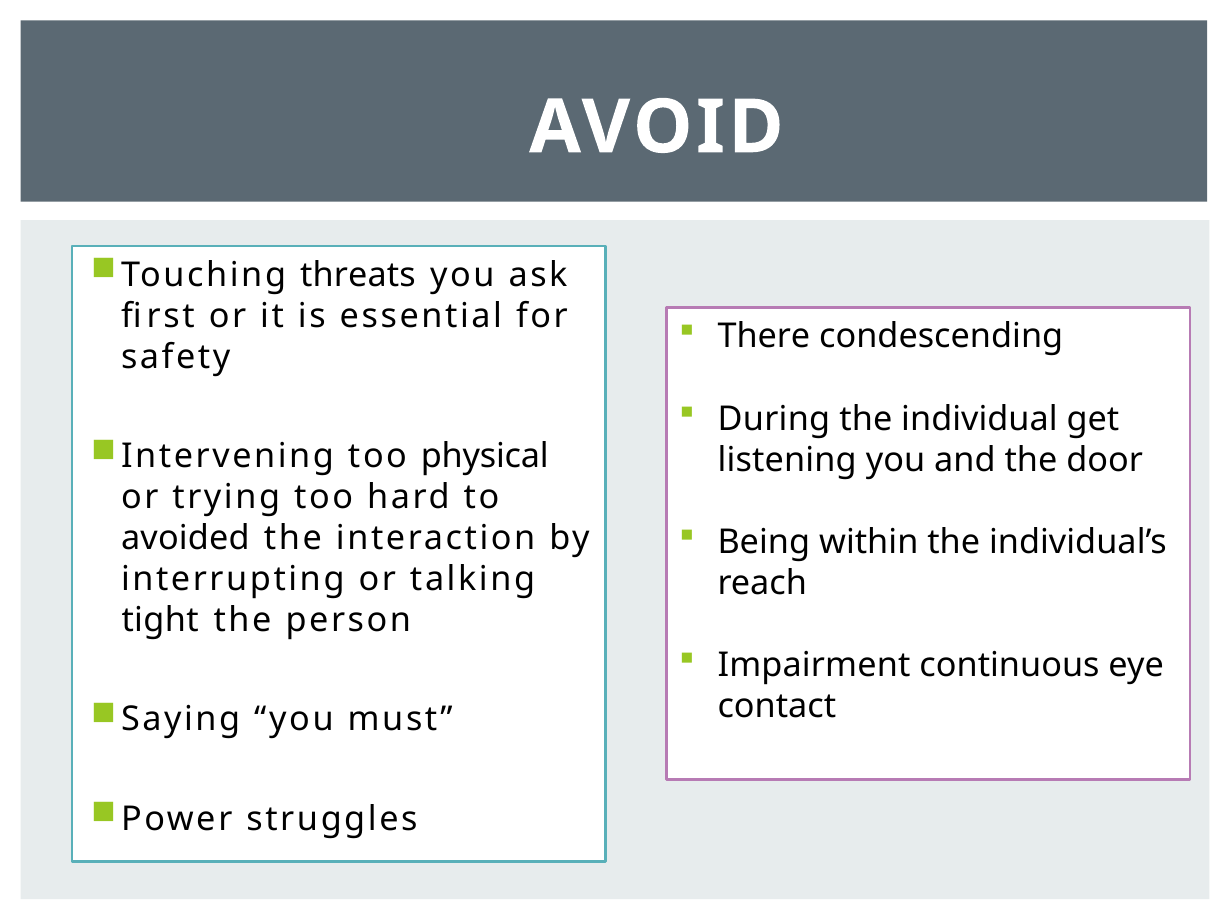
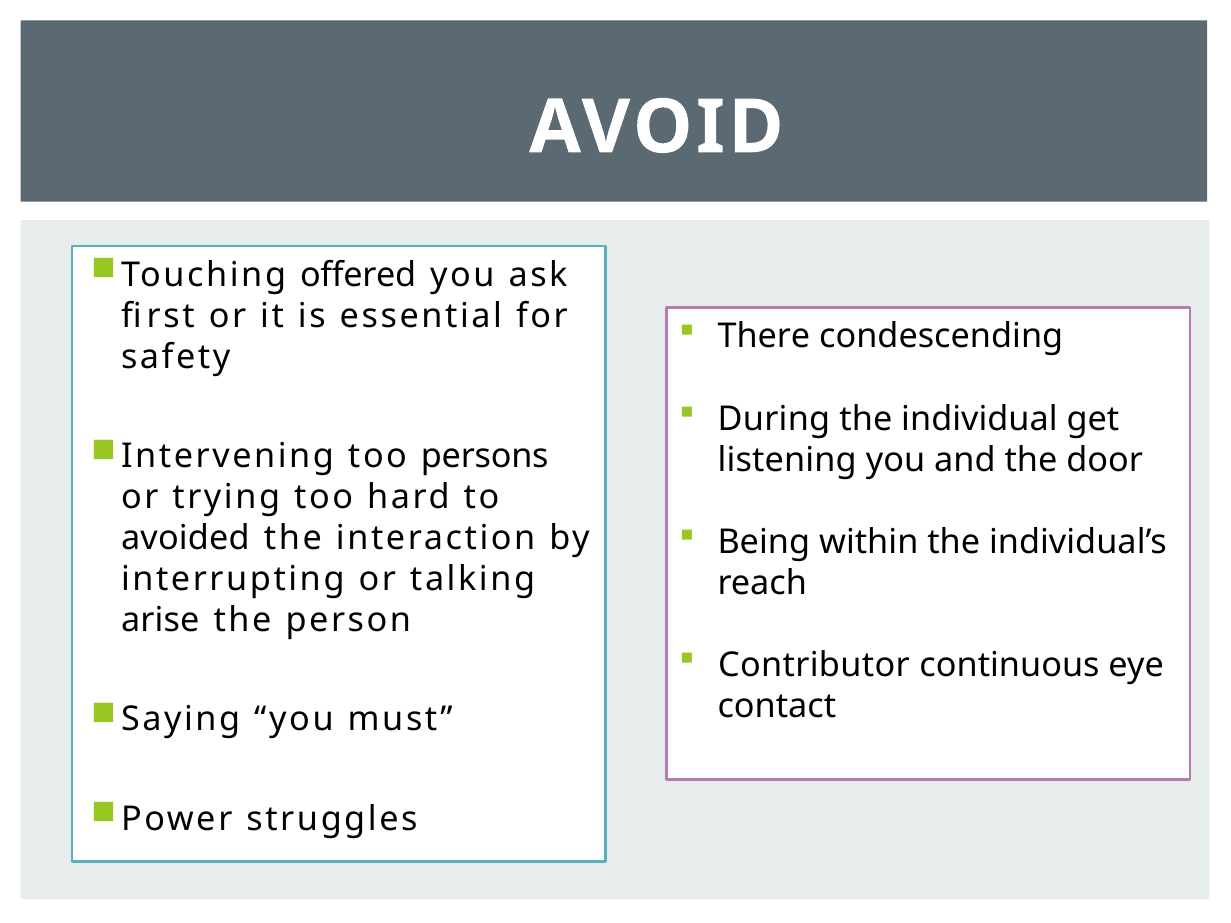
threats: threats -> offered (358, 275)
physical: physical -> persons (485, 457)
tight: tight -> arise (160, 621)
Impairment: Impairment -> Contributor (814, 665)
